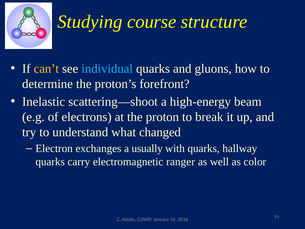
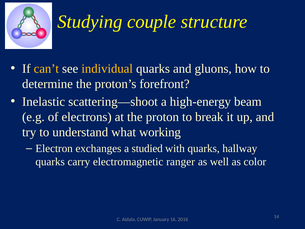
course: course -> couple (152, 22)
individual colour: light blue -> yellow (107, 68)
changed: changed -> working (160, 132)
usually: usually -> studied (147, 148)
